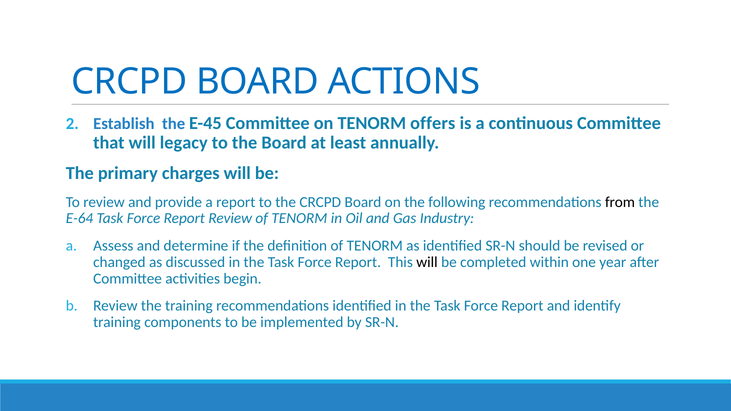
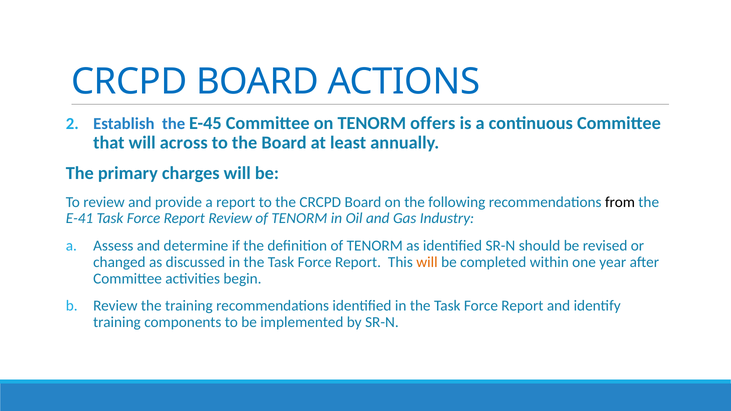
legacy: legacy -> across (184, 143)
E-64: E-64 -> E-41 (79, 219)
will colour: black -> orange (427, 262)
